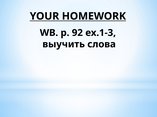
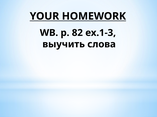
92: 92 -> 82 (77, 33)
